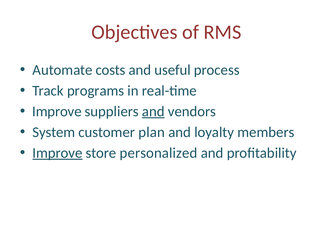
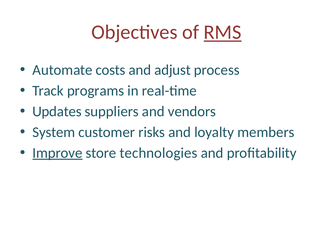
RMS underline: none -> present (223, 32)
useful: useful -> adjust (173, 70)
Improve: Improve -> Updates (57, 111)
and underline: present -> none (153, 111)
plan: plan -> risks (152, 132)
personalized: personalized -> technologies (158, 153)
